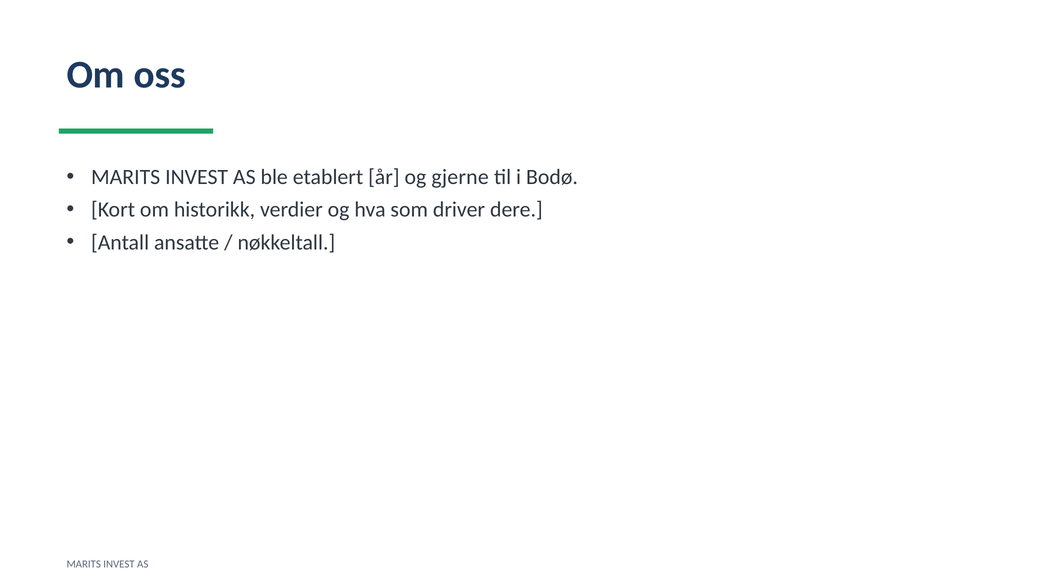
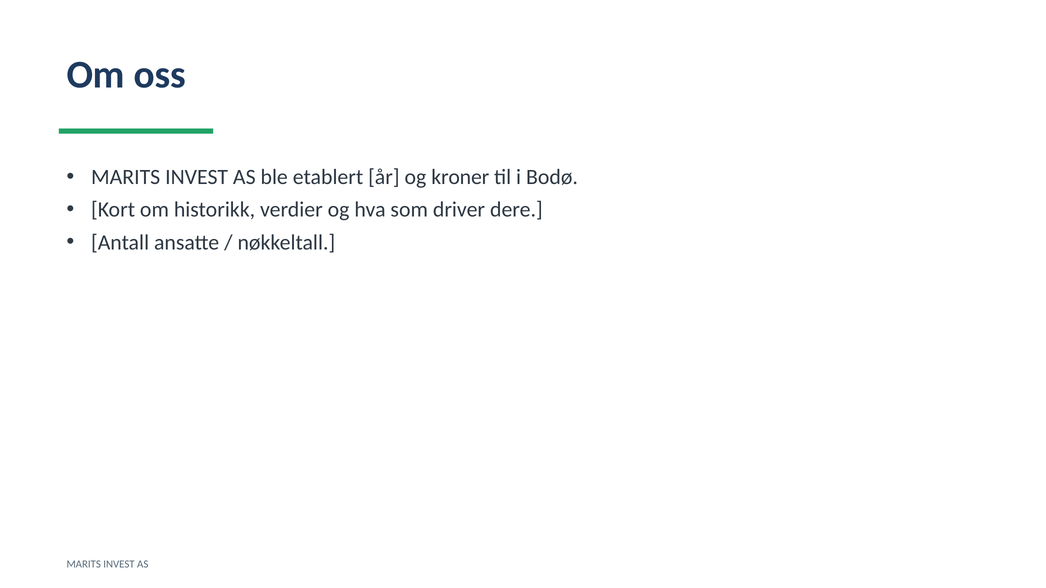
gjerne: gjerne -> kroner (460, 177)
